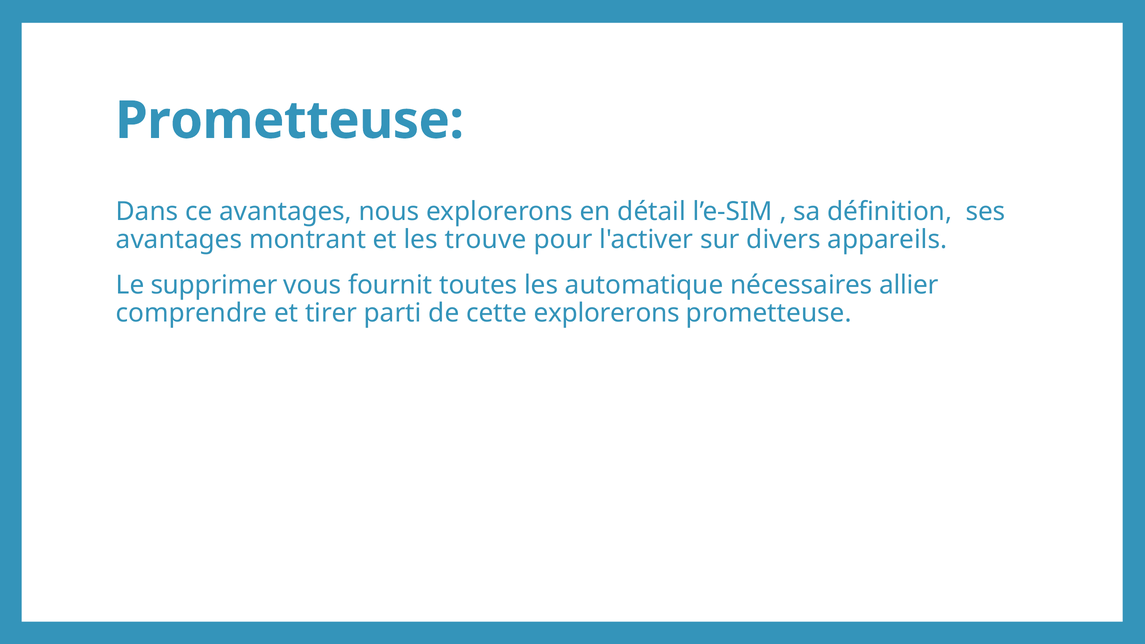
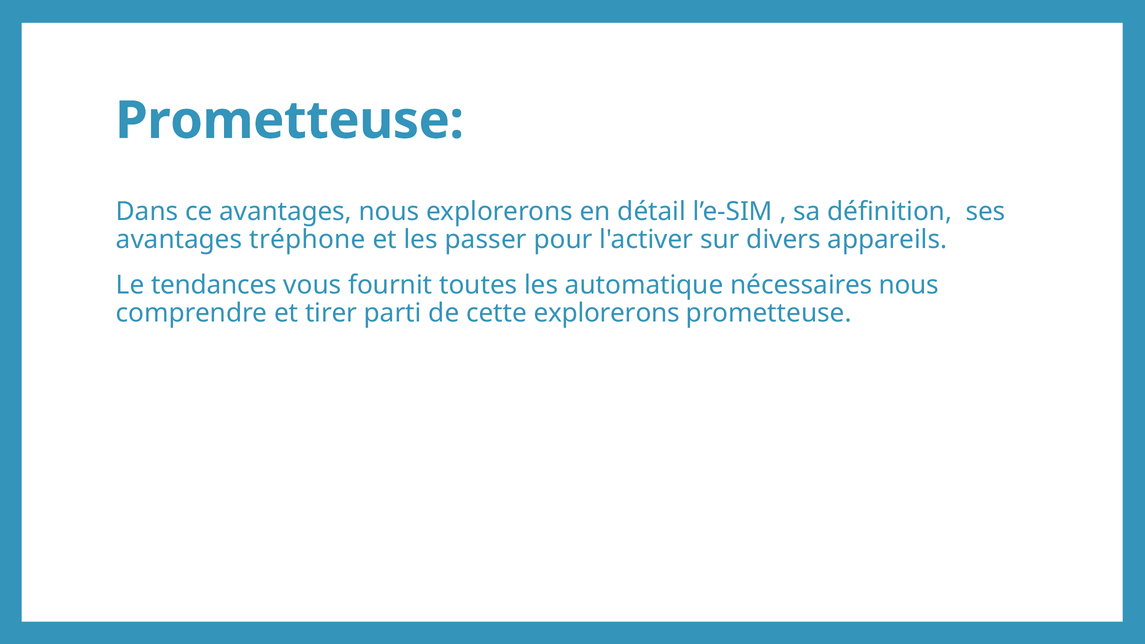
montrant: montrant -> tréphone (307, 240)
trouve: trouve -> passer (486, 240)
supprimer: supprimer -> tendances (214, 285)
nécessaires allier: allier -> nous (909, 285)
